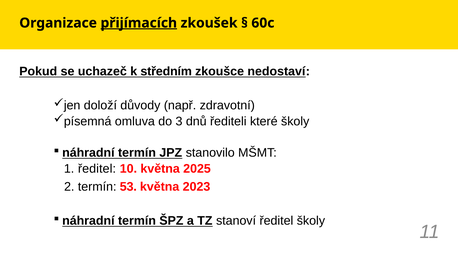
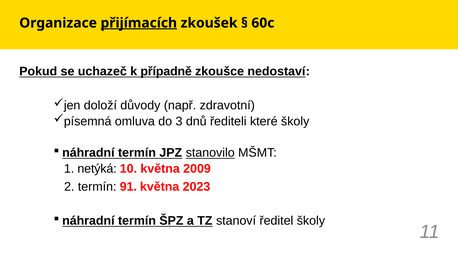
středním: středním -> případně (166, 71)
stanovilo underline: none -> present (210, 153)
1 ředitel: ředitel -> netýká (97, 168)
2025: 2025 -> 2009 (197, 168)
53: 53 -> 91 (128, 187)
